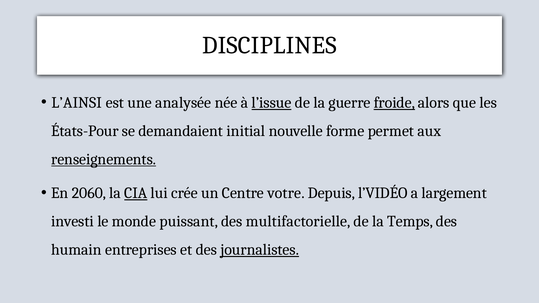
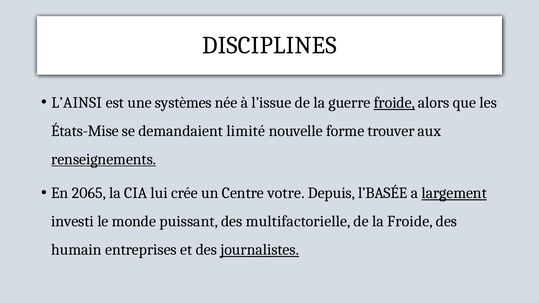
analysée: analysée -> systèmes (183, 103)
l’issue underline: present -> none (272, 103)
États-Pour: États-Pour -> États-Mise (85, 131)
initial: initial -> limité (246, 131)
permet: permet -> trouver (391, 131)
2060: 2060 -> 2065 (89, 193)
CIA underline: present -> none (136, 193)
l’VIDÉO: l’VIDÉO -> l’BASÉE (383, 193)
largement underline: none -> present (454, 193)
la Temps: Temps -> Froide (410, 222)
